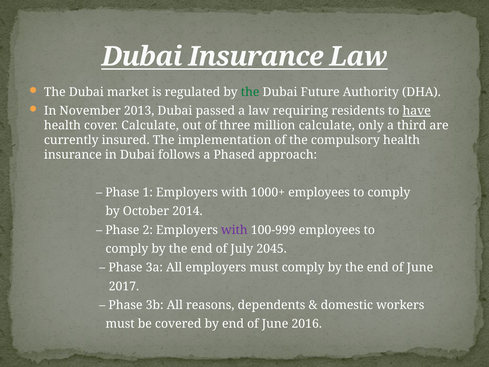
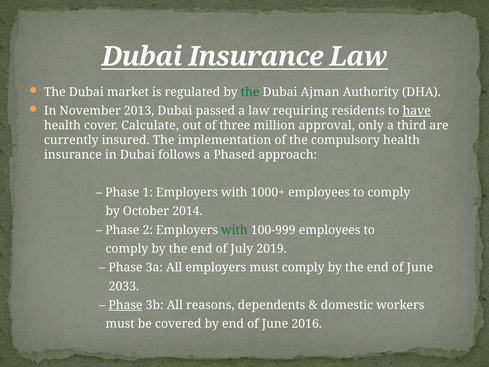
Future: Future -> Ajman (320, 92)
million calculate: calculate -> approval (327, 126)
with colour: purple -> green (234, 230)
2045: 2045 -> 2019 (272, 249)
2017: 2017 -> 2033 (124, 286)
Phase underline: none -> present (125, 305)
